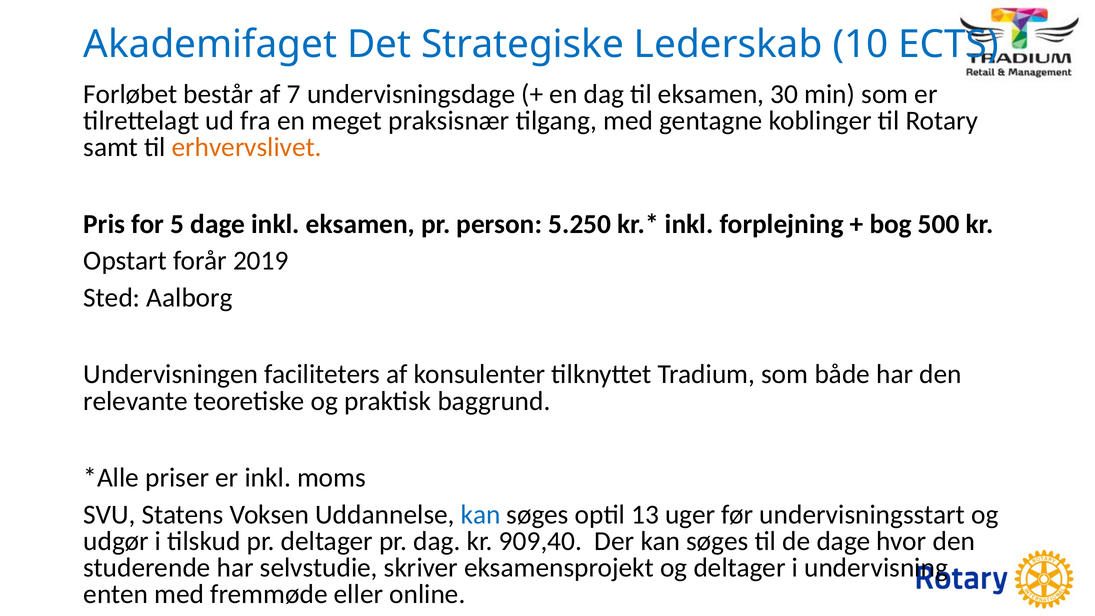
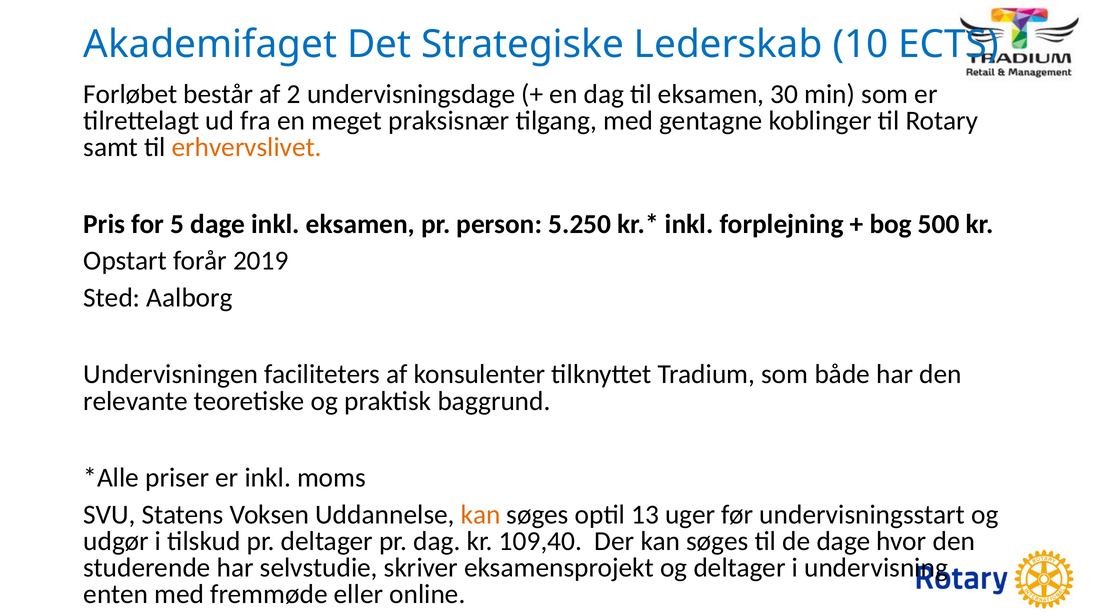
7: 7 -> 2 (294, 94)
kan colour: blue -> orange (481, 515)
909,40: 909,40 -> 109,40 (541, 541)
